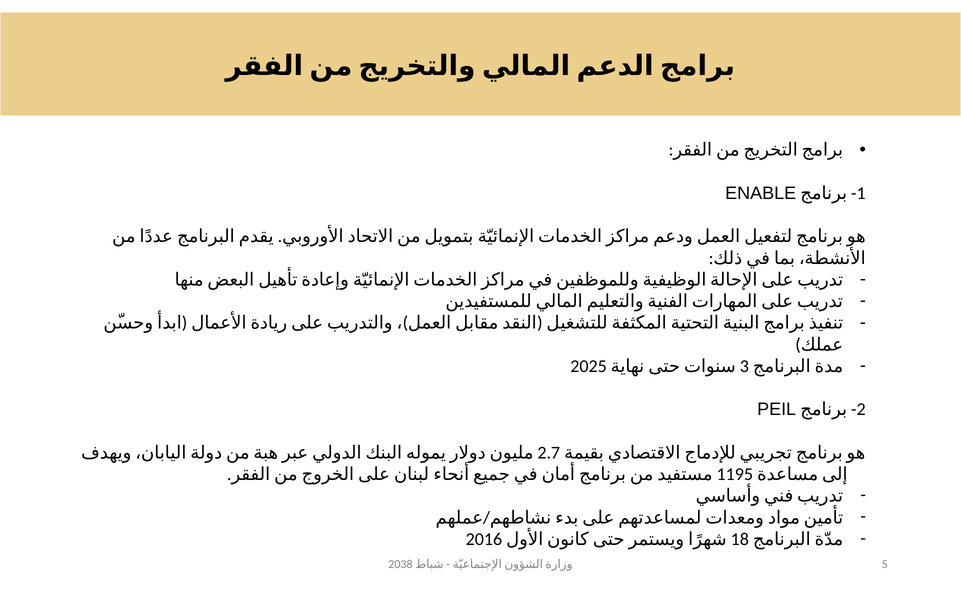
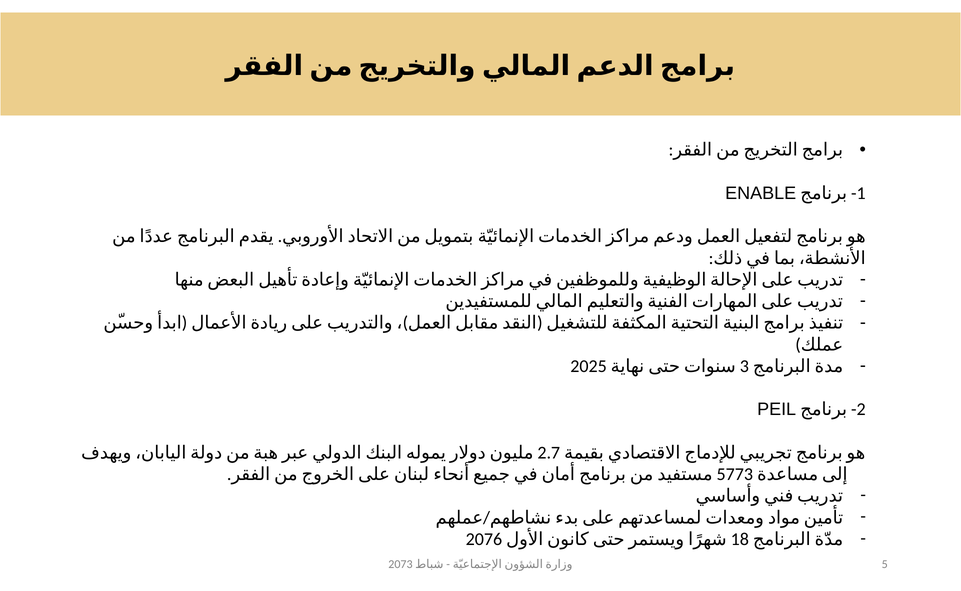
1195: 1195 -> 5773 (735, 474)
2016: 2016 -> 2076 (484, 539)
2038: 2038 -> 2073 (400, 564)
